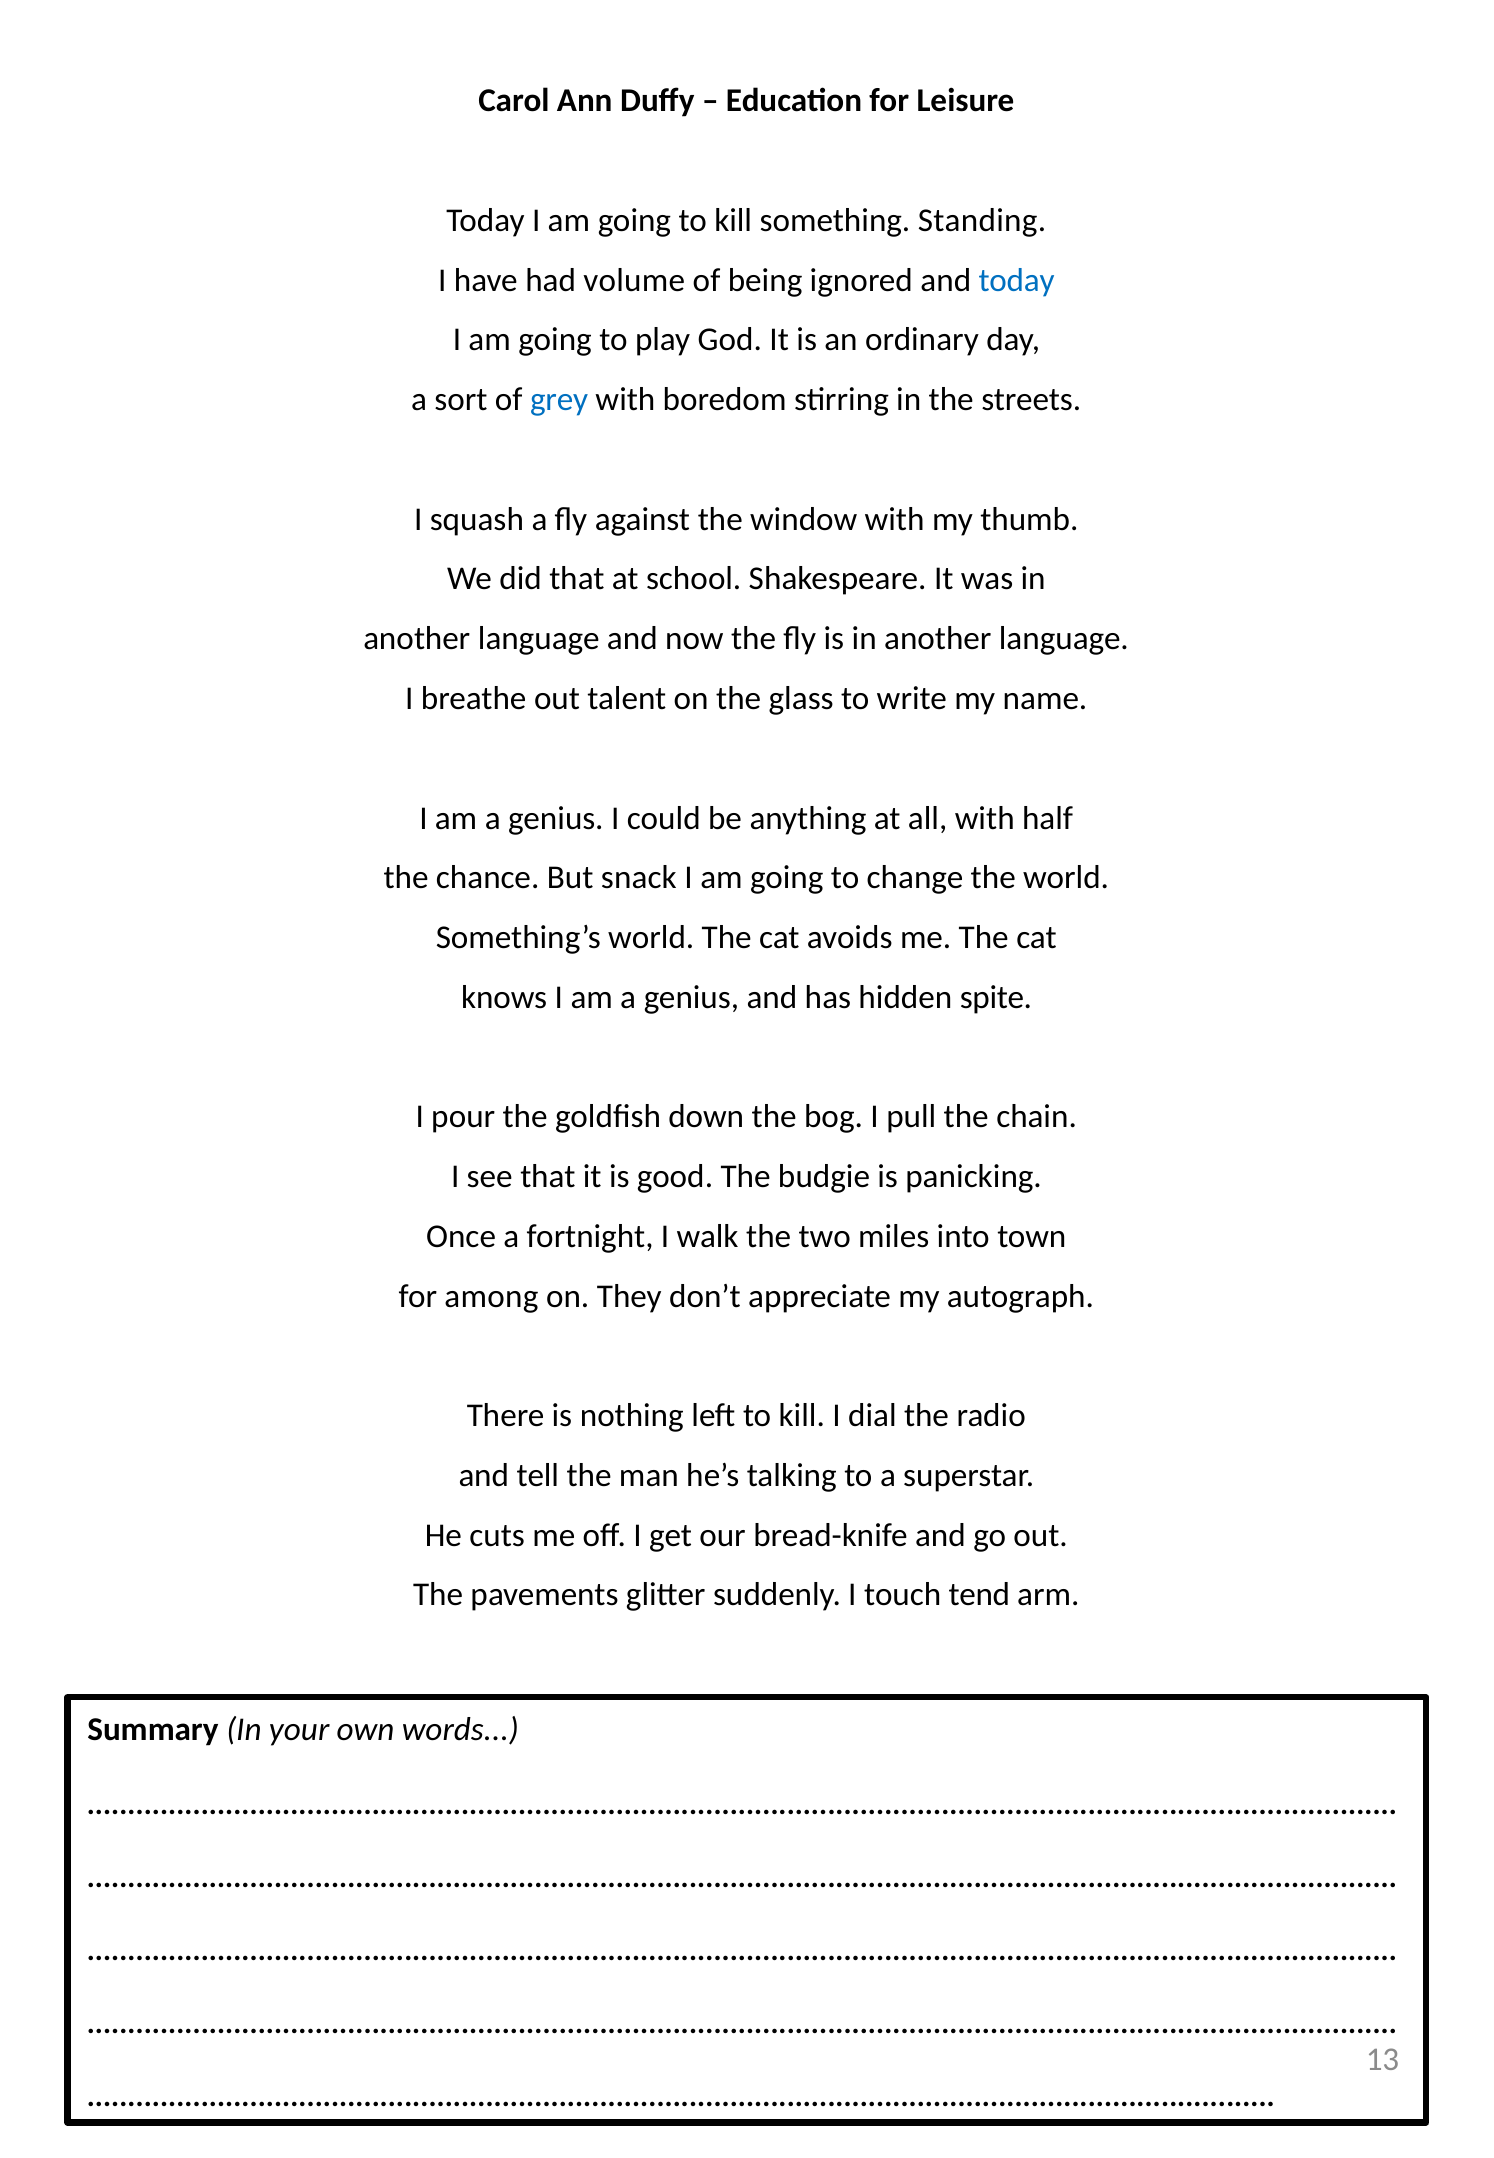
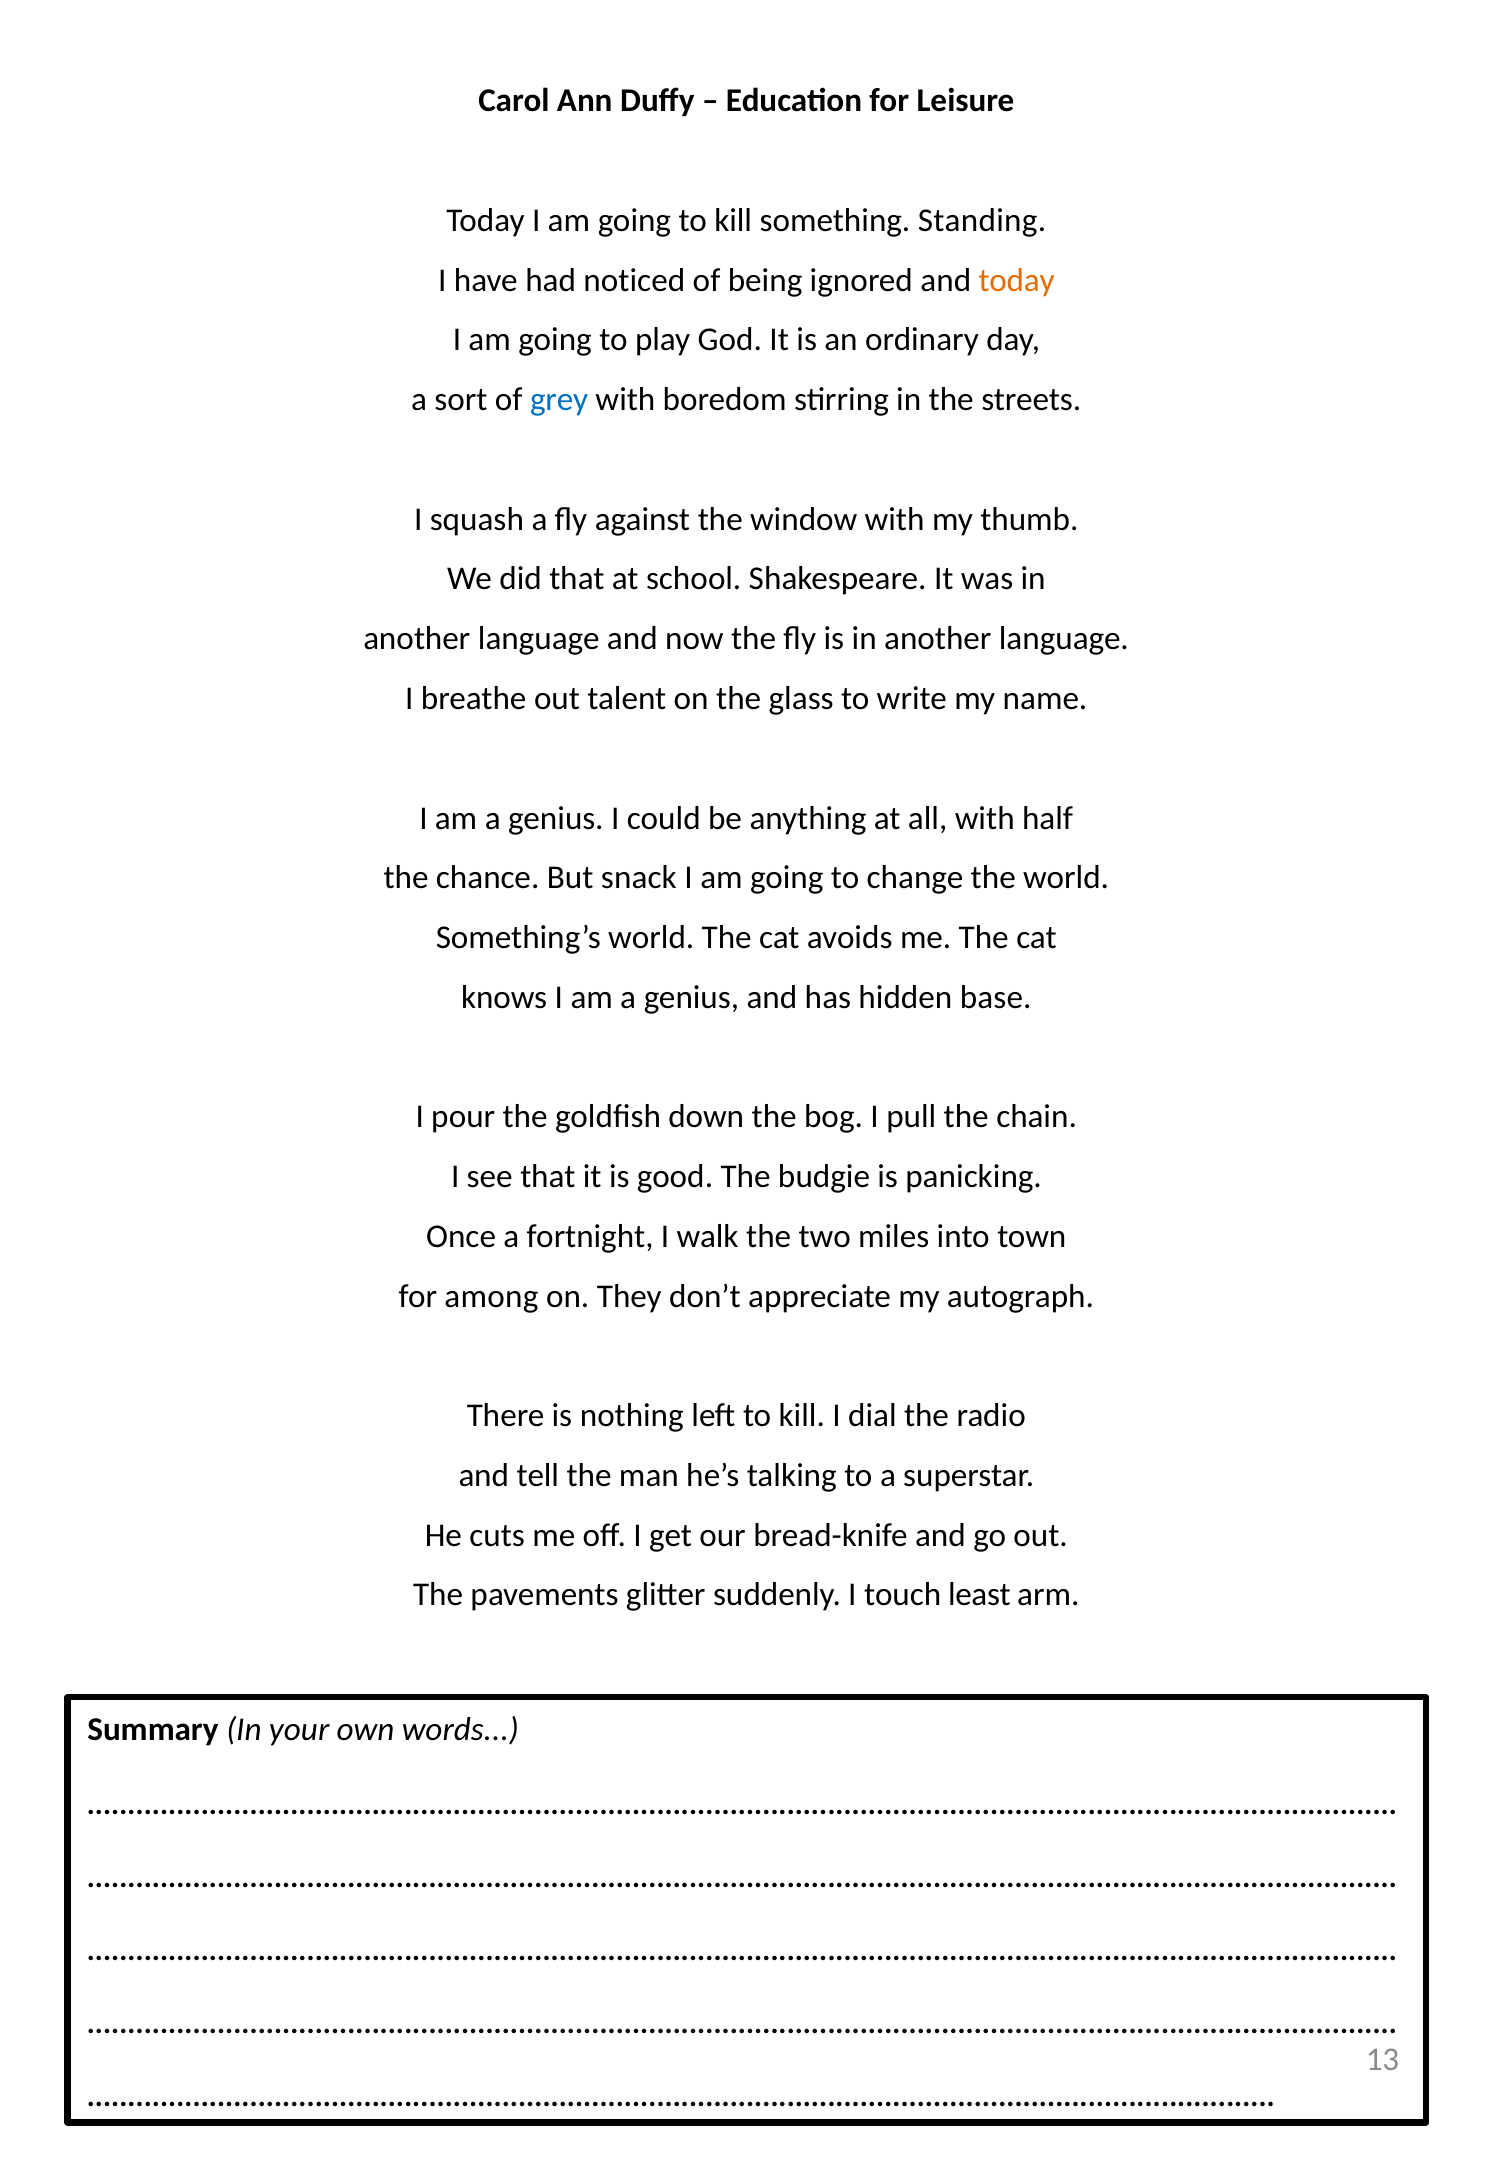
volume: volume -> noticed (634, 280)
today colour: blue -> orange (1017, 280)
spite: spite -> base (996, 997)
tend: tend -> least (979, 1595)
